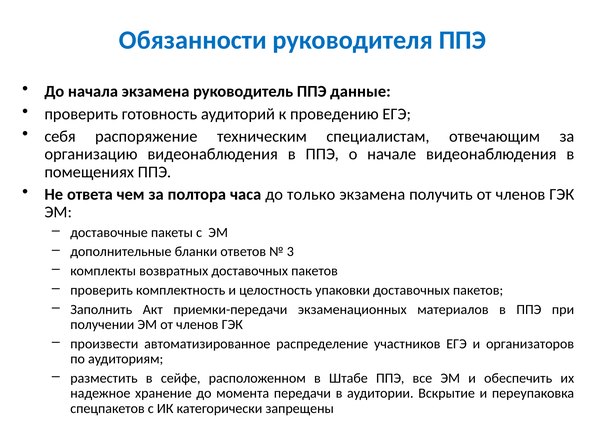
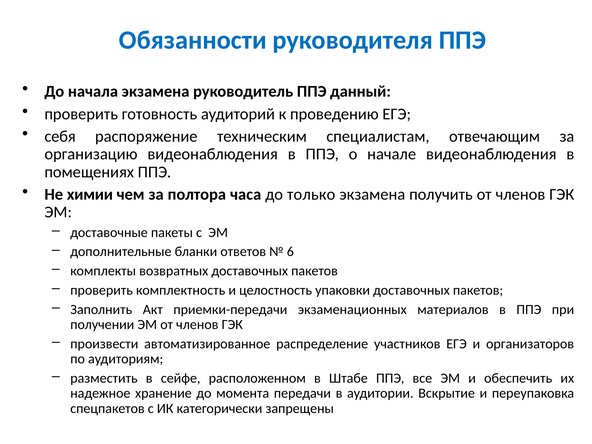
данные: данные -> данный (361, 91)
ответа: ответа -> химии (90, 194)
3: 3 -> 6 (290, 252)
